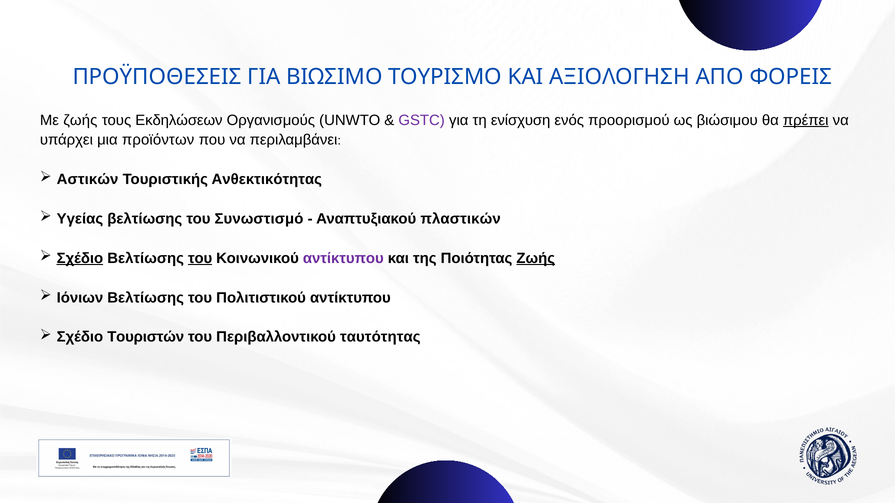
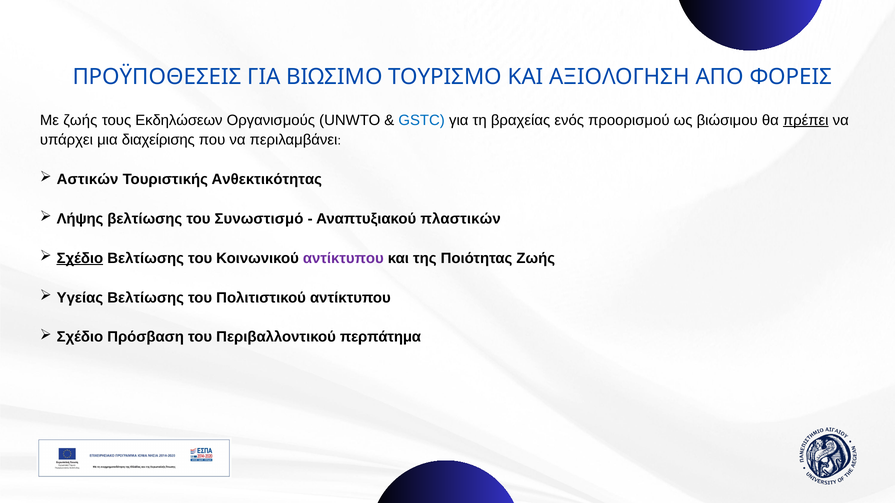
GSTC colour: purple -> blue (422, 120)
ενίσχυση: ενίσχυση -> βραχείας (521, 120)
προϊόντων: προϊόντων -> διαχείρισης (158, 140)
Υγείας: Υγείας -> Λήψης (80, 219)
του underline: present -> none (200, 258)
Ζωής underline: present -> none (536, 258)
Ιόνιων: Ιόνιων -> Υγείας (80, 298)
Τουριστών: Τουριστών -> Πρόσβαση (146, 337)
ταυτότητας: ταυτότητας -> περπάτημα (380, 337)
